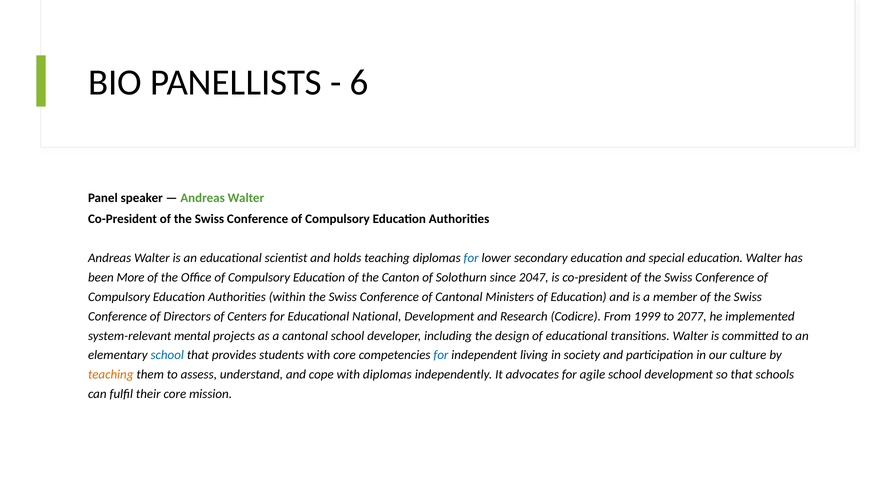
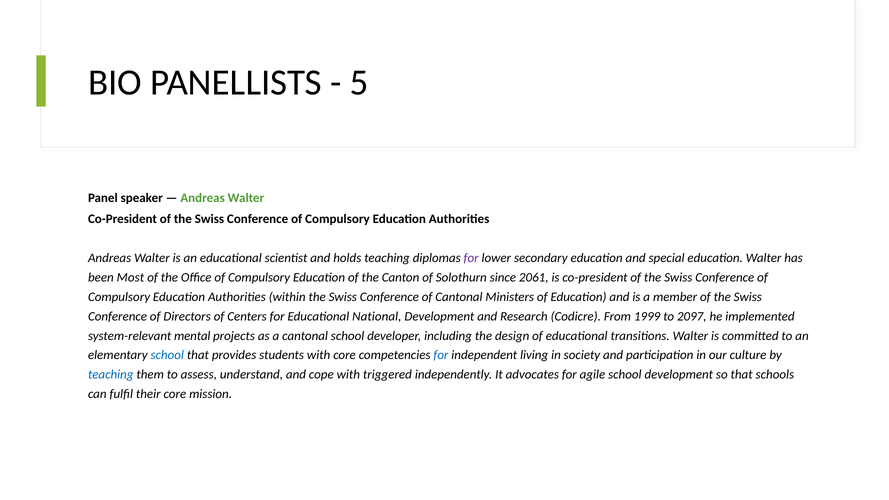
6: 6 -> 5 (359, 83)
for colour: blue -> purple (471, 258)
More: More -> Most (130, 277)
2047: 2047 -> 2061 (534, 277)
2077: 2077 -> 2097 (692, 316)
teaching colour: orange -> blue (111, 375)
with diplomas: diplomas -> triggered (387, 375)
